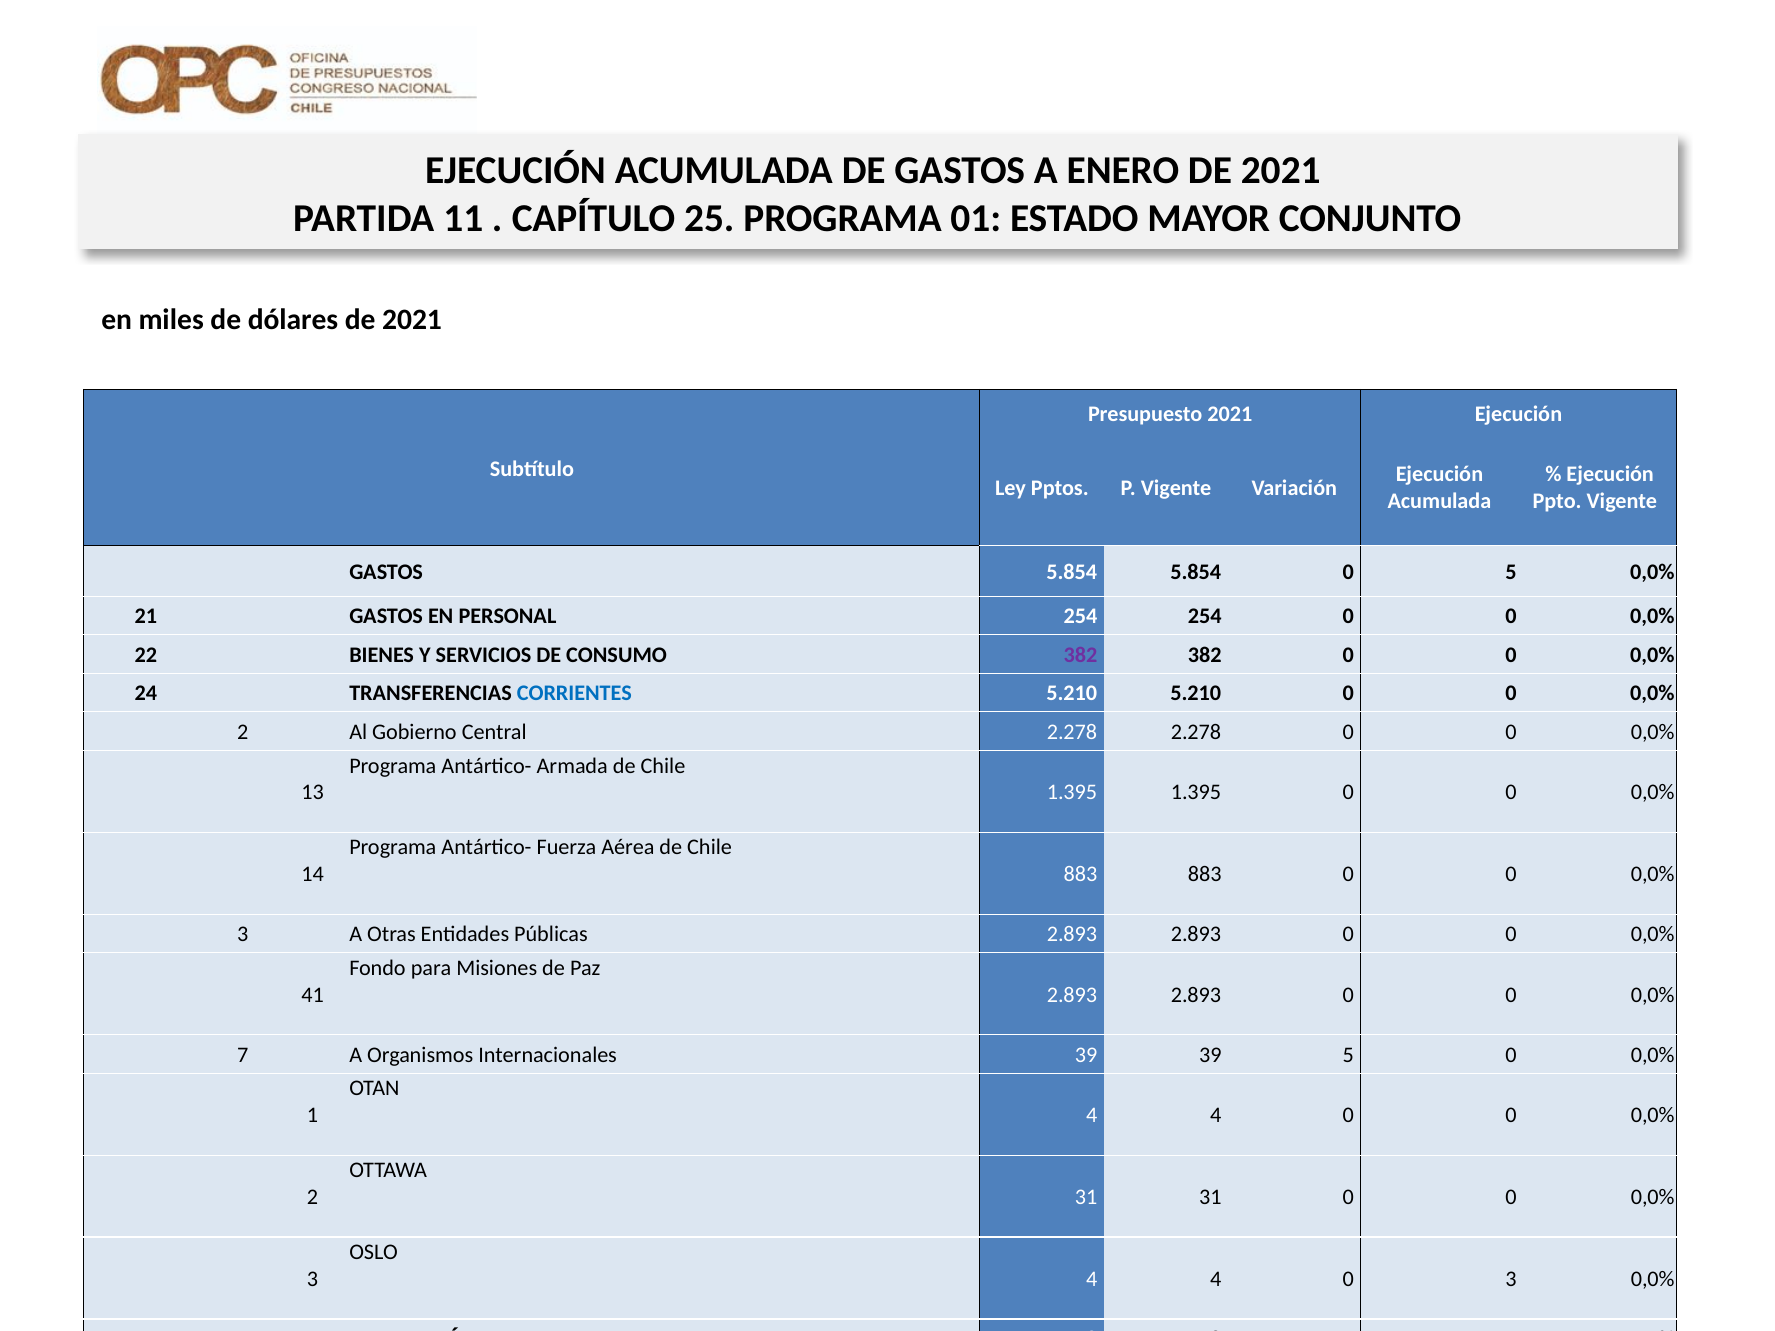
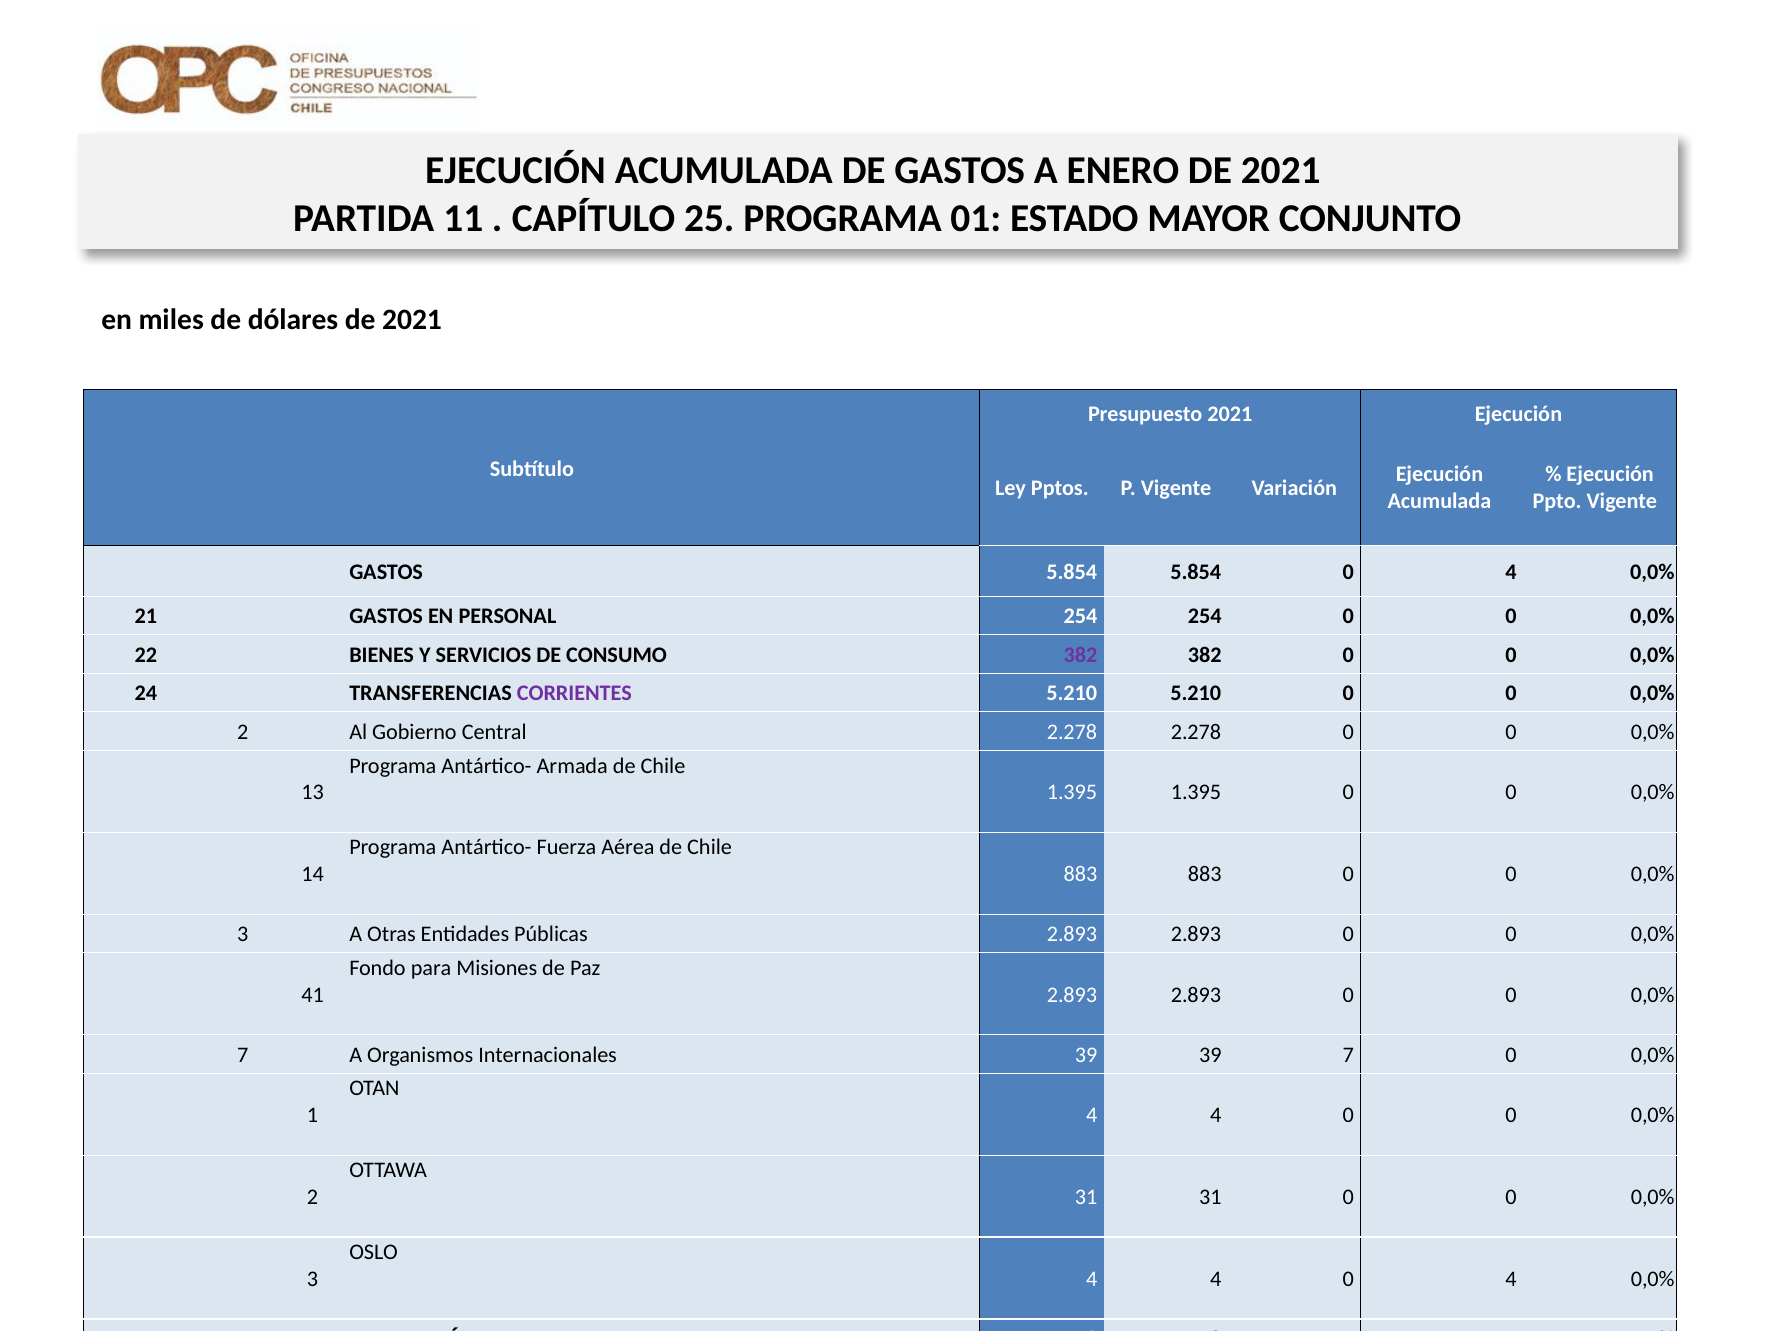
5.854 0 5: 5 -> 4 (1511, 572)
CORRIENTES colour: blue -> purple (574, 694)
39 5: 5 -> 7 (1348, 1055)
4 0 3: 3 -> 4 (1511, 1279)
